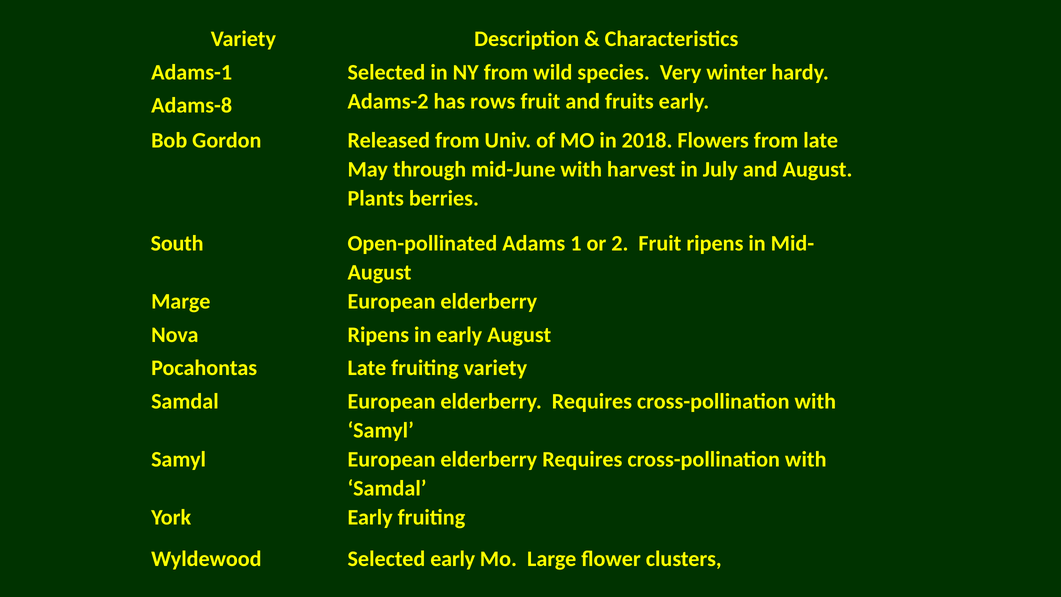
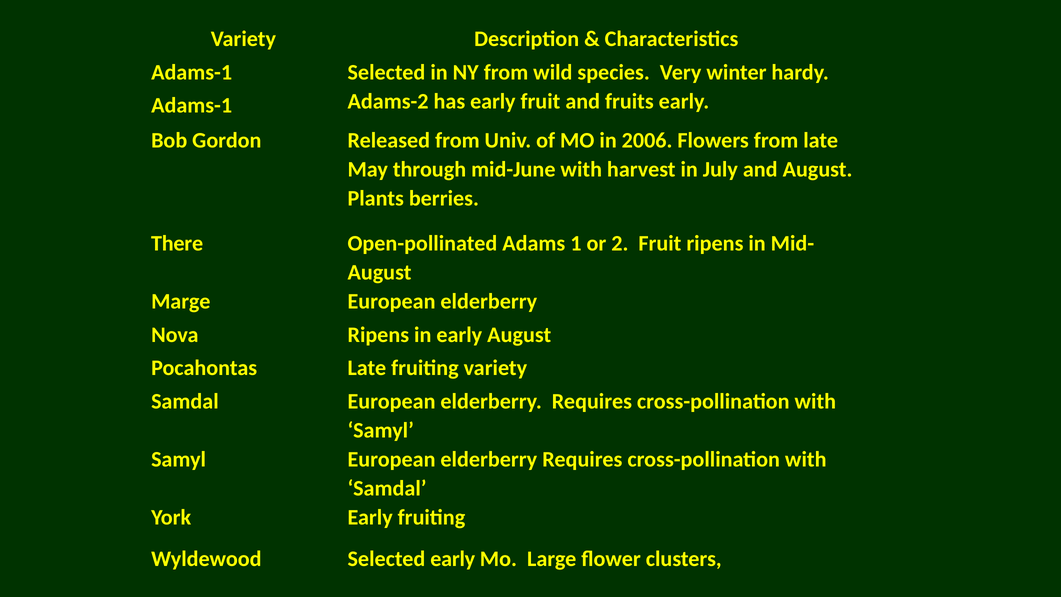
has rows: rows -> early (493, 101)
Adams-8: Adams-8 -> Adams-1 (192, 106)
2018: 2018 -> 2006 (647, 140)
South: South -> There (177, 243)
